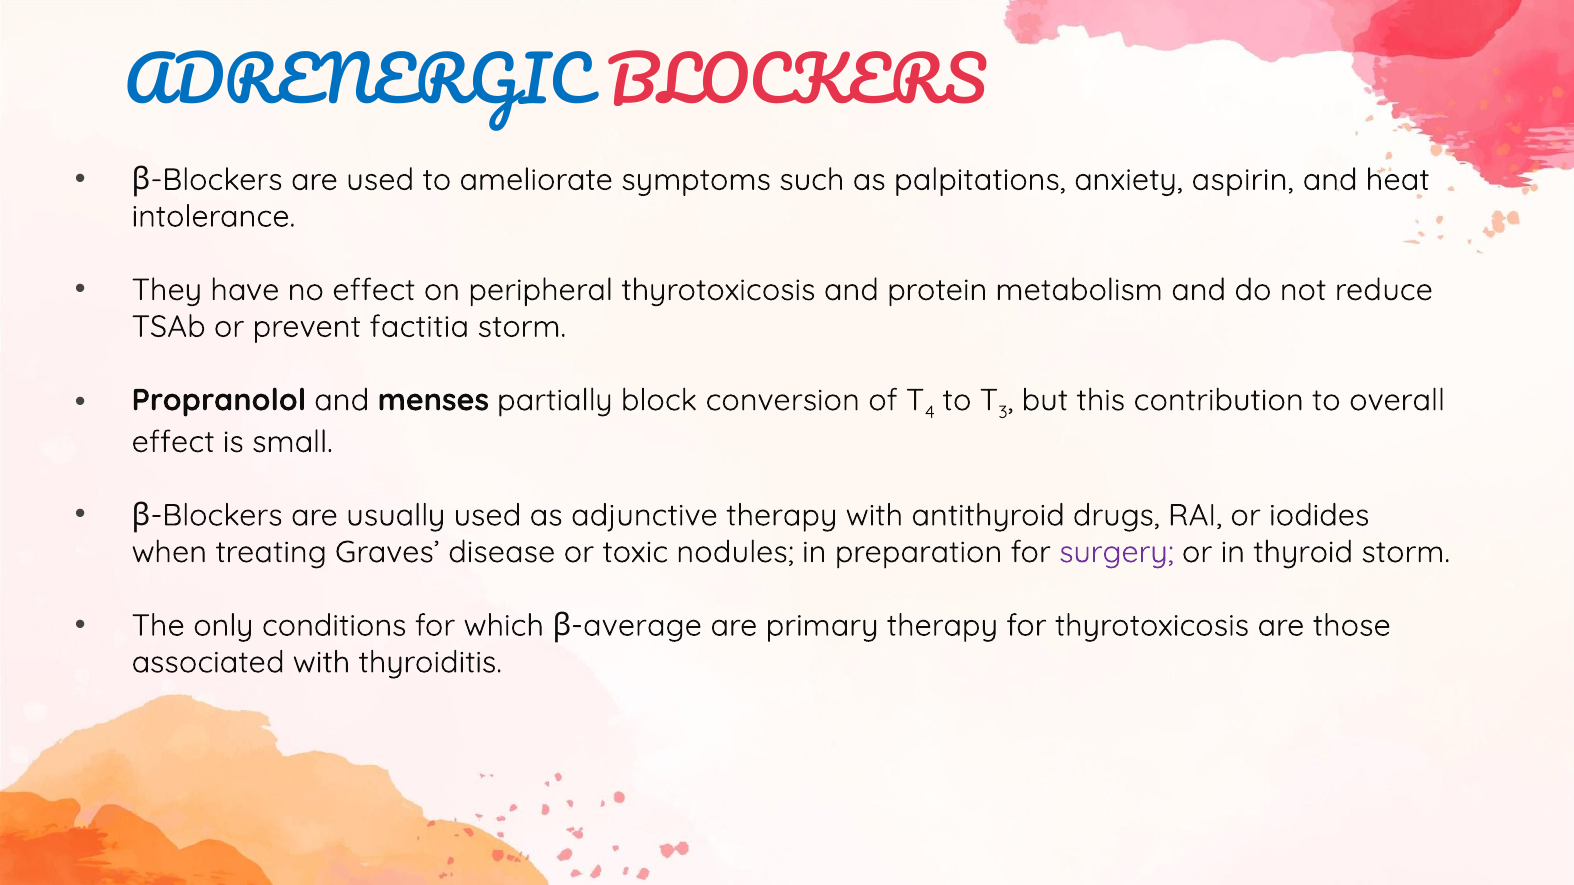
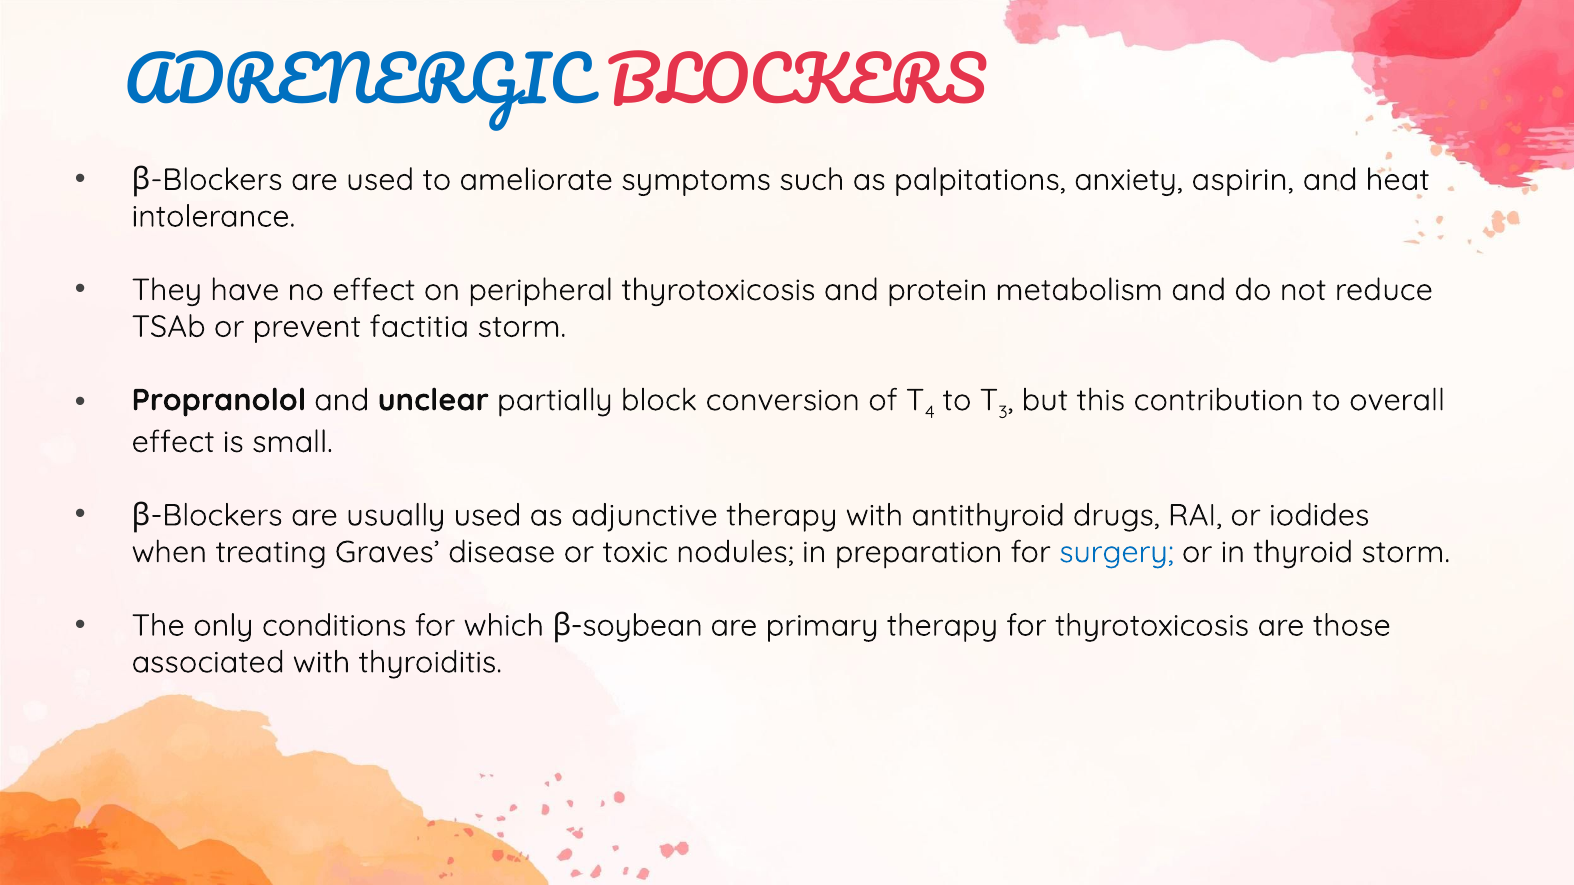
menses: menses -> unclear (433, 400)
surgery colour: purple -> blue (1116, 552)
average: average -> soybean (637, 626)
